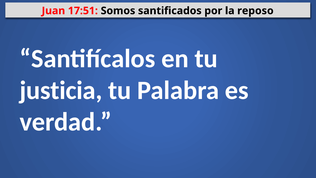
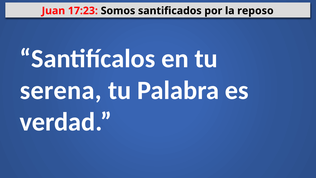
17:51: 17:51 -> 17:23 (83, 11)
justicia: justicia -> serena (61, 90)
